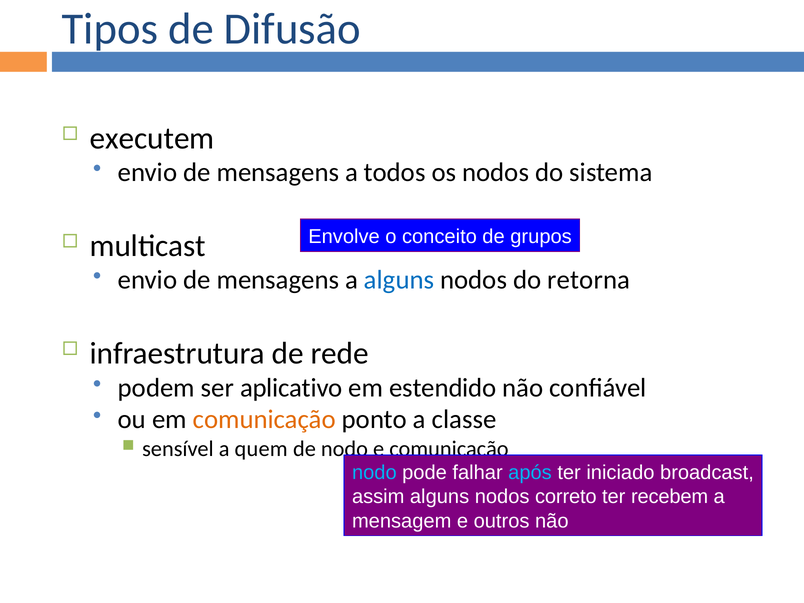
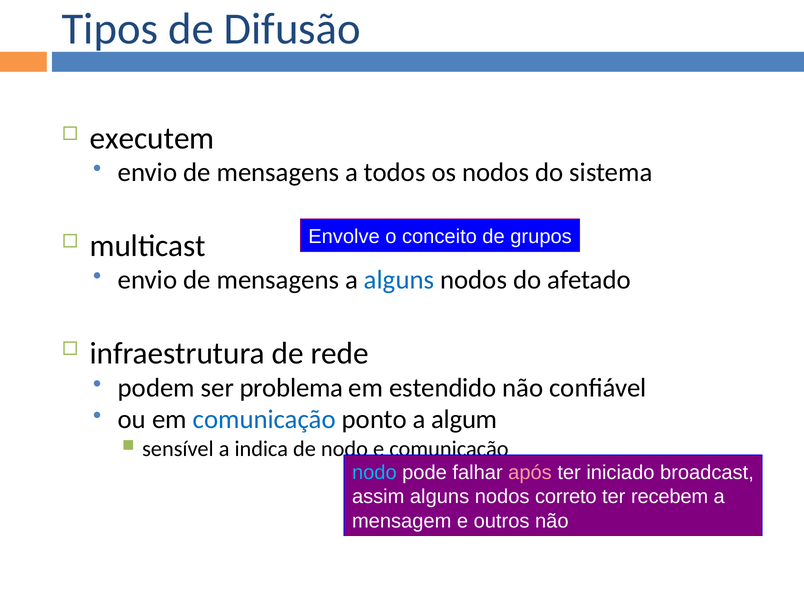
retorna: retorna -> afetado (589, 280)
aplicativo: aplicativo -> problema (291, 388)
comunicação colour: orange -> blue (264, 420)
classe: classe -> algum (464, 420)
quem: quem -> indica (261, 449)
após colour: light blue -> pink (530, 473)
